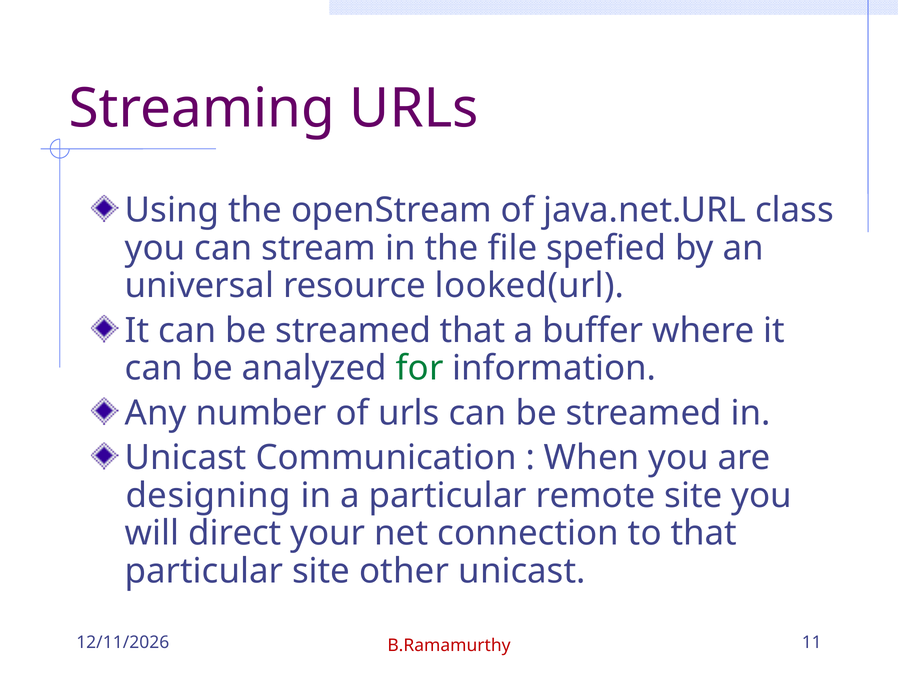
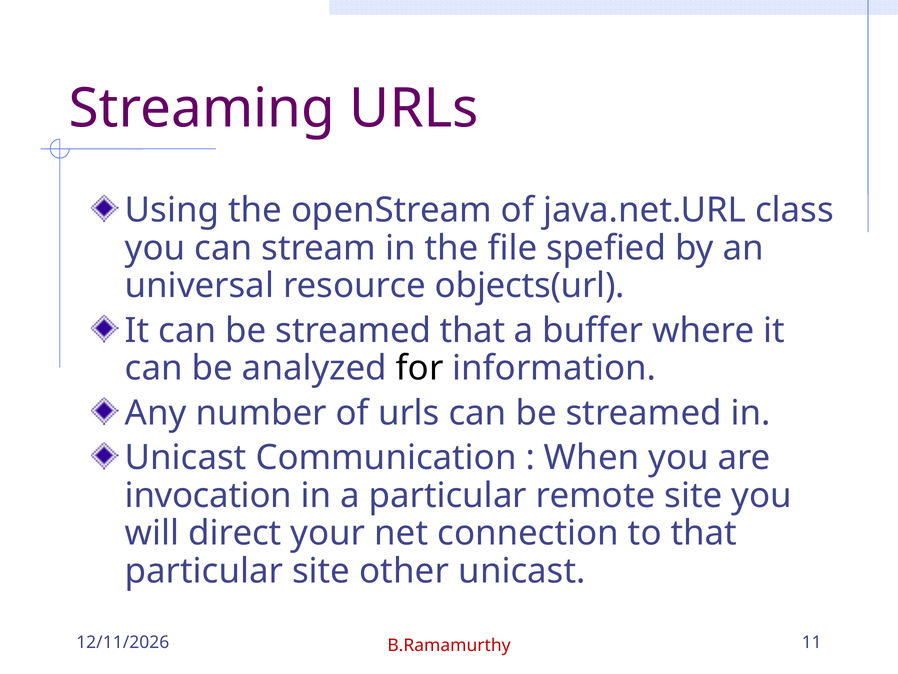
looked(url: looked(url -> objects(url (530, 286)
for colour: green -> black (420, 368)
designing: designing -> invocation (208, 495)
